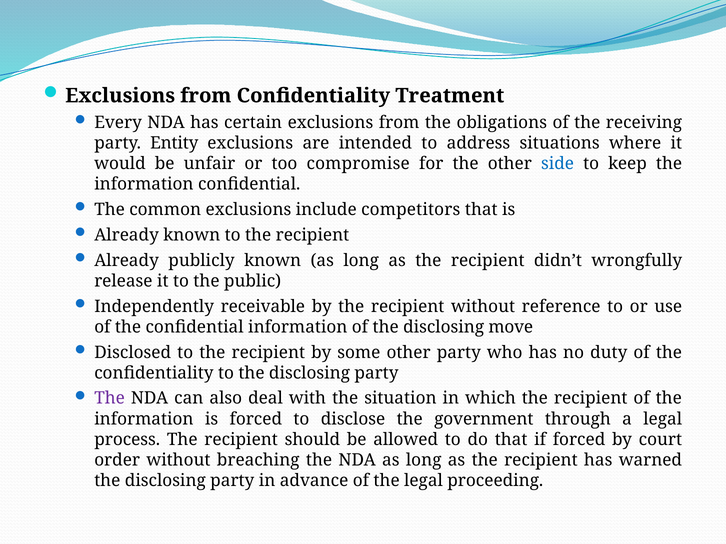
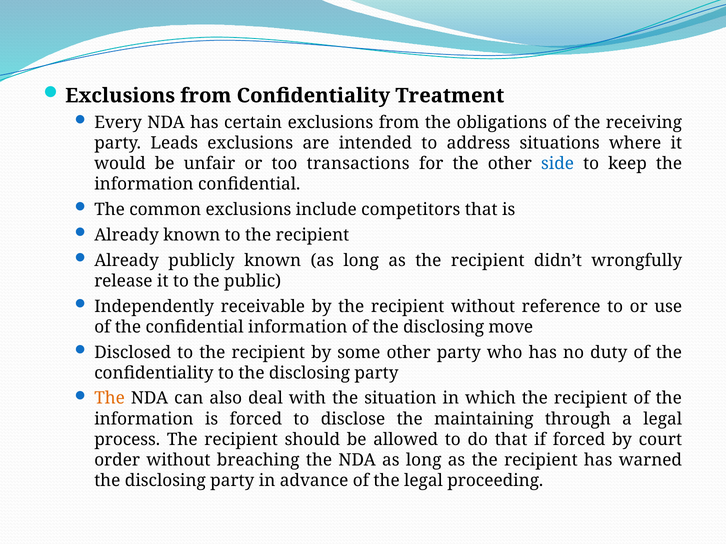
Entity: Entity -> Leads (174, 143)
compromise: compromise -> transactions (358, 164)
The colour: purple -> orange (110, 399)
government: government -> maintaining (484, 419)
